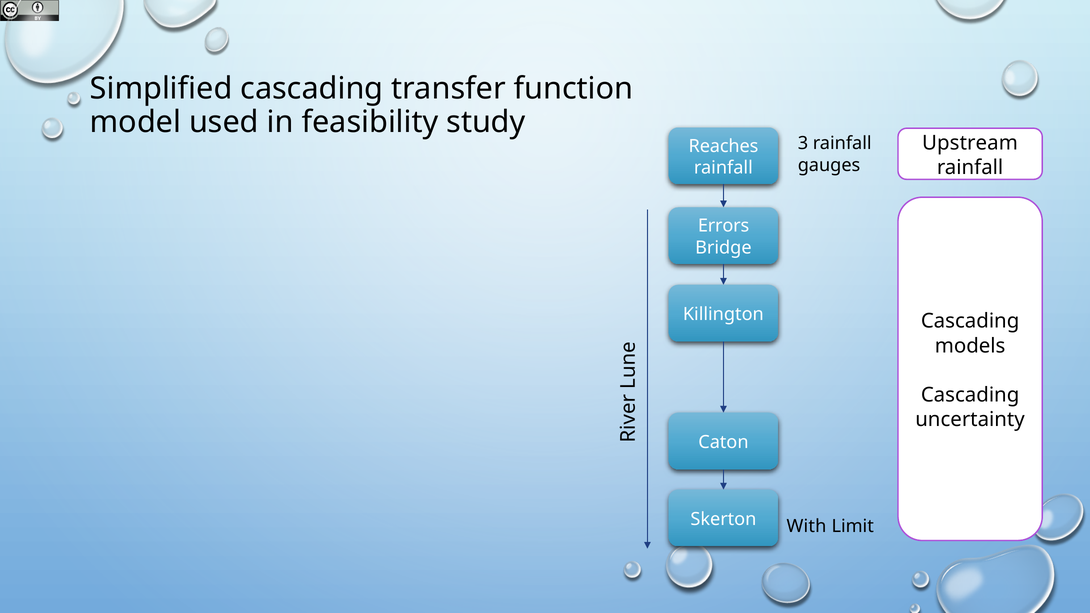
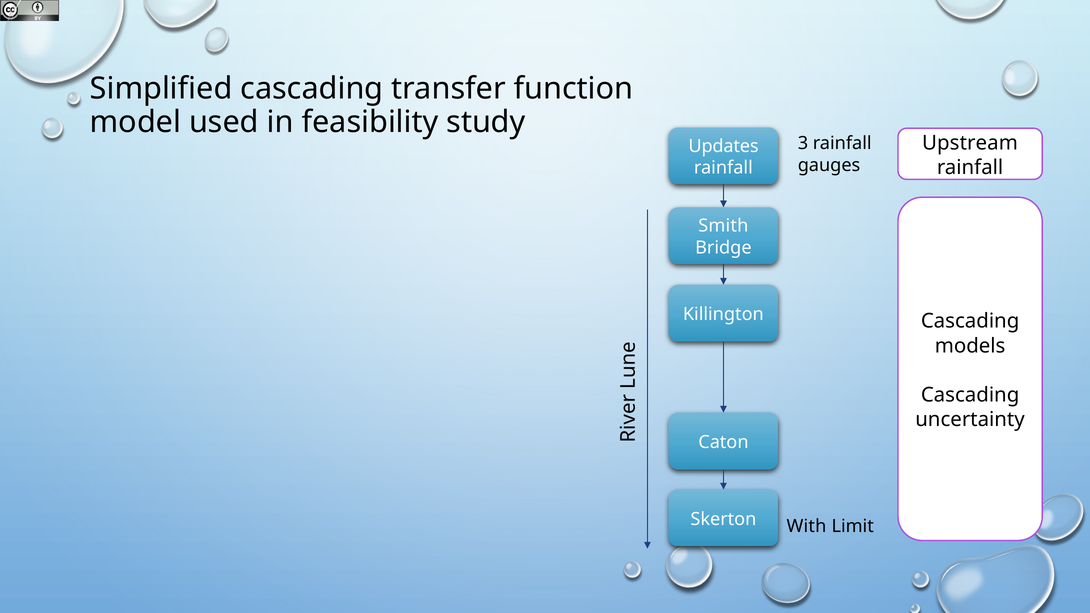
Reaches: Reaches -> Updates (724, 146)
Errors: Errors -> Smith (723, 226)
